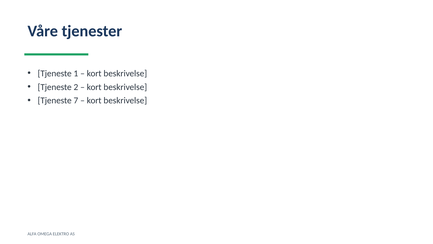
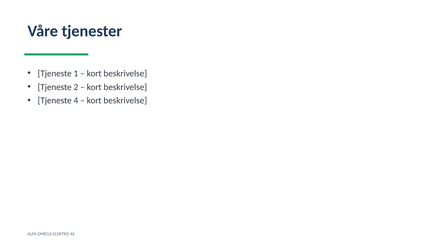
7: 7 -> 4 (76, 100)
